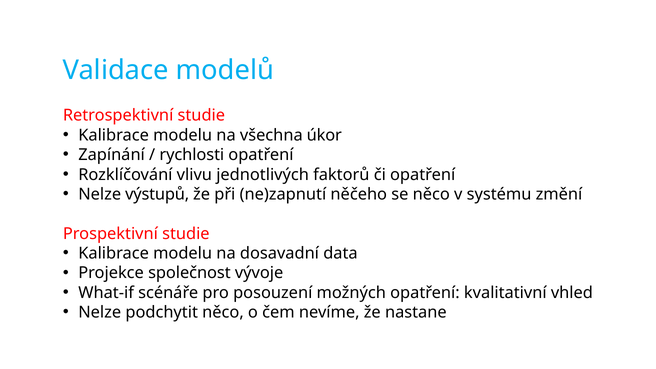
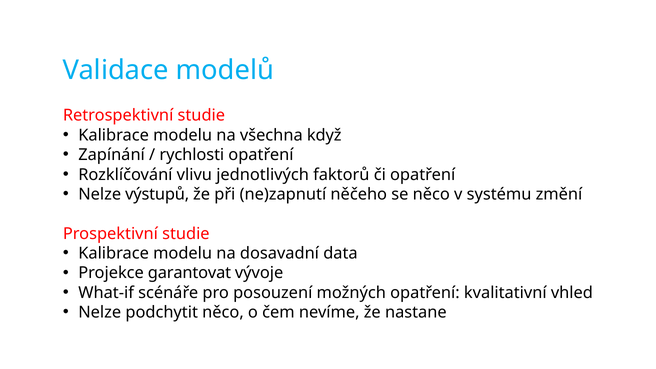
úkor: úkor -> když (324, 135)
společnost: společnost -> garantovat (189, 273)
